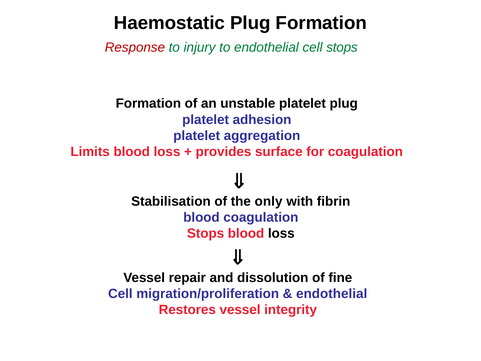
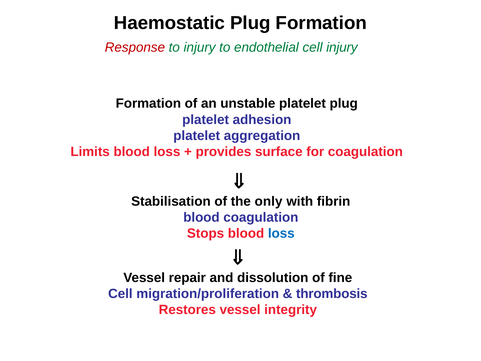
cell stops: stops -> injury (342, 47)
loss colour: black -> blue (281, 233)
endothelial: endothelial -> thrombosis (332, 294)
